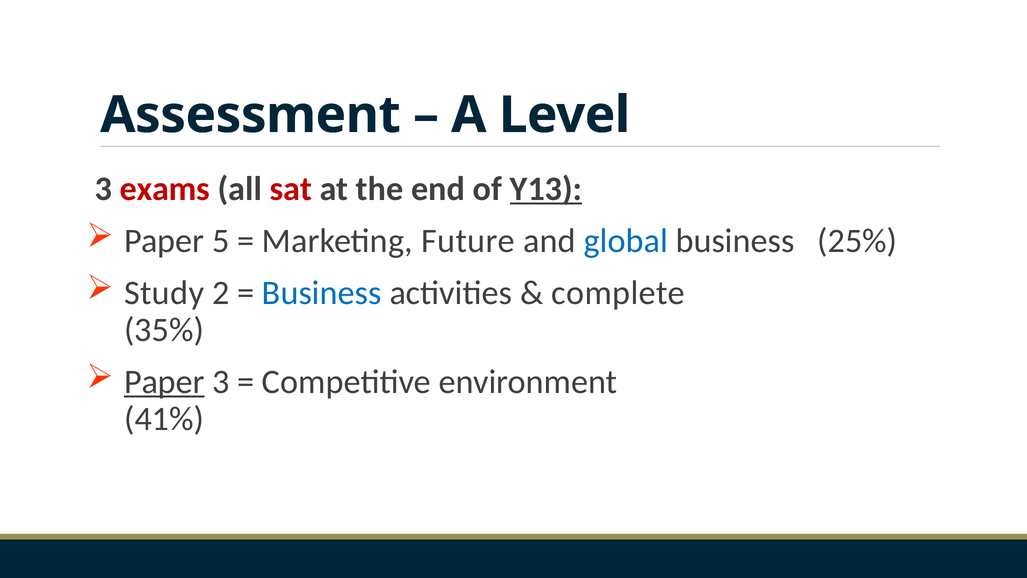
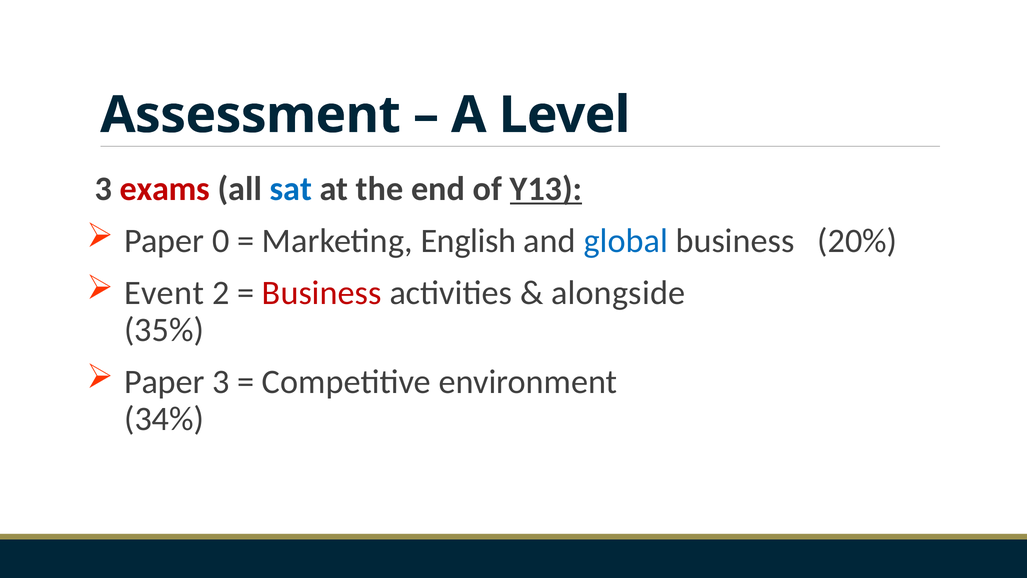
sat colour: red -> blue (291, 189)
5: 5 -> 0 (221, 241)
Future: Future -> English (468, 241)
25%: 25% -> 20% (857, 241)
Study: Study -> Event (164, 293)
Business colour: blue -> red (322, 293)
complete: complete -> alongside (618, 293)
Paper underline: present -> none (164, 382)
41%: 41% -> 34% (164, 419)
